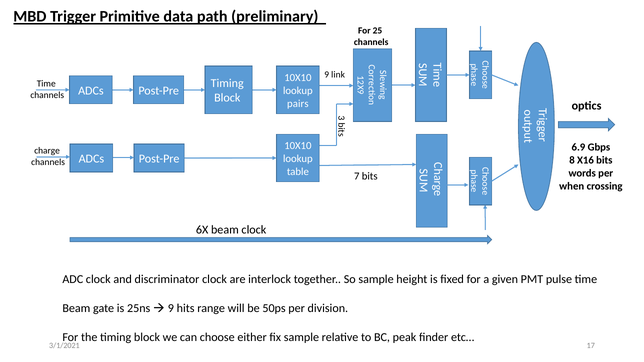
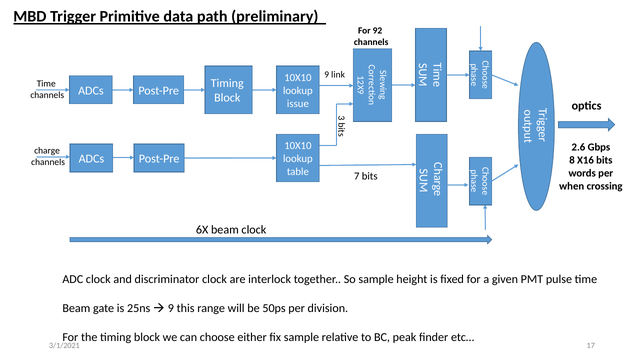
25: 25 -> 92 (377, 31)
pairs: pairs -> issue (298, 104)
6.9: 6.9 -> 2.6 (578, 148)
hits: hits -> this (186, 309)
